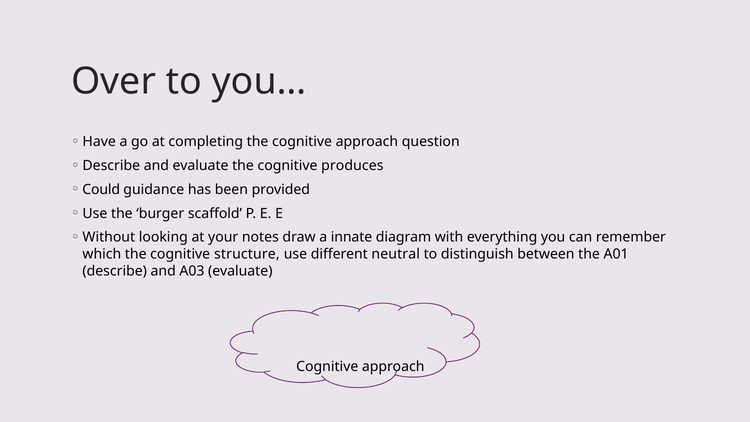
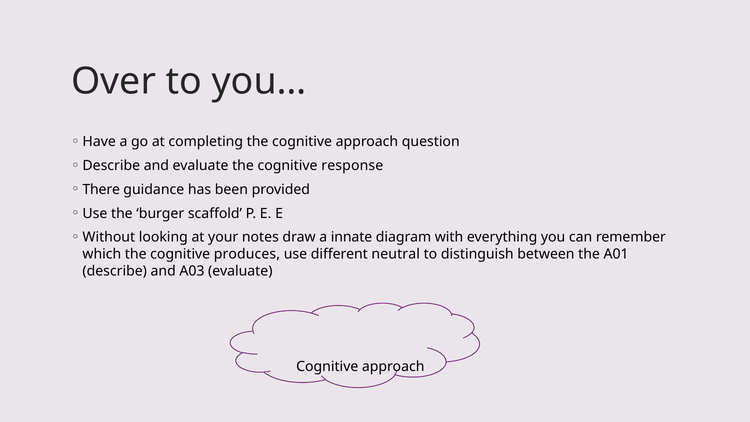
produces: produces -> response (352, 166)
Could: Could -> There (101, 189)
structure: structure -> produces (247, 254)
